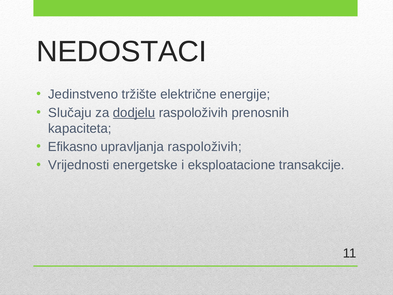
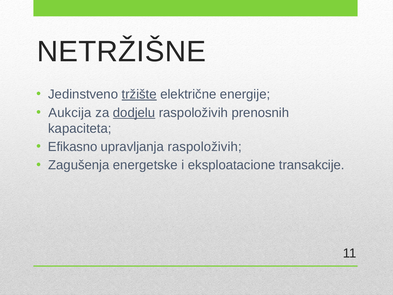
NEDOSTACI: NEDOSTACI -> NETRŽIŠNE (121, 52)
tržište underline: none -> present (139, 94)
Slučaju: Slučaju -> Aukcija (70, 113)
Vrijednosti: Vrijednosti -> Zagušenja (79, 165)
